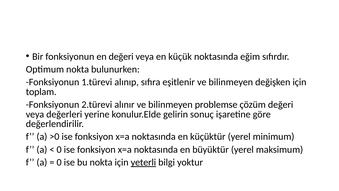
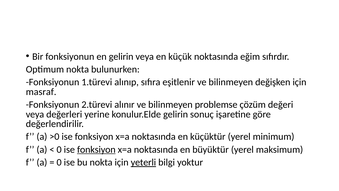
en değeri: değeri -> gelirin (121, 56)
toplam: toplam -> masraf (41, 92)
fonksiyon underline: none -> present (96, 149)
